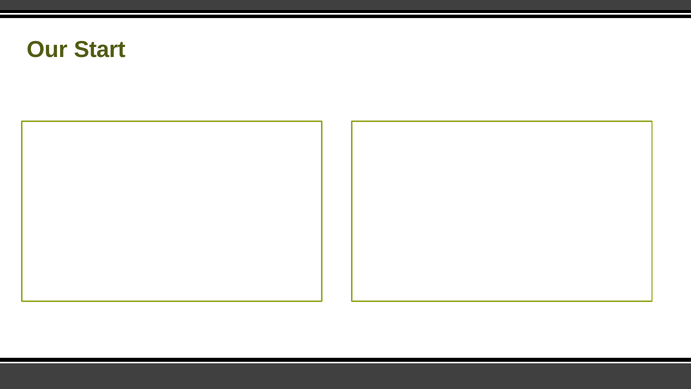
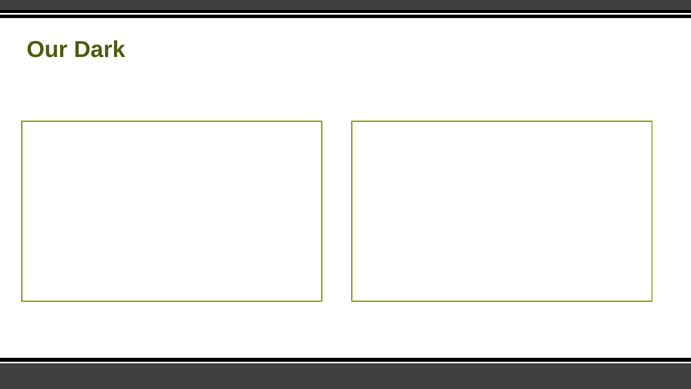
Start: Start -> Dark (100, 50)
